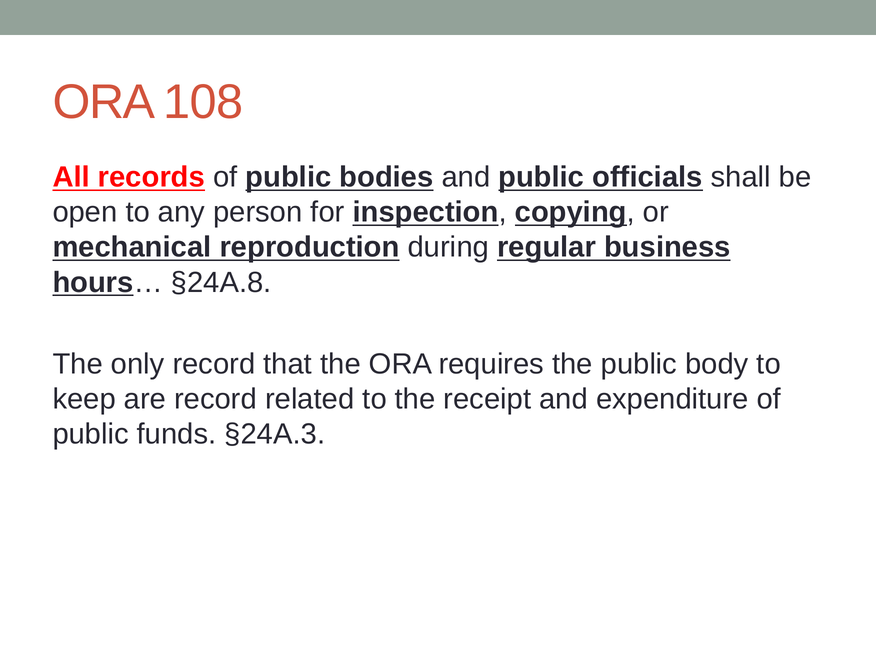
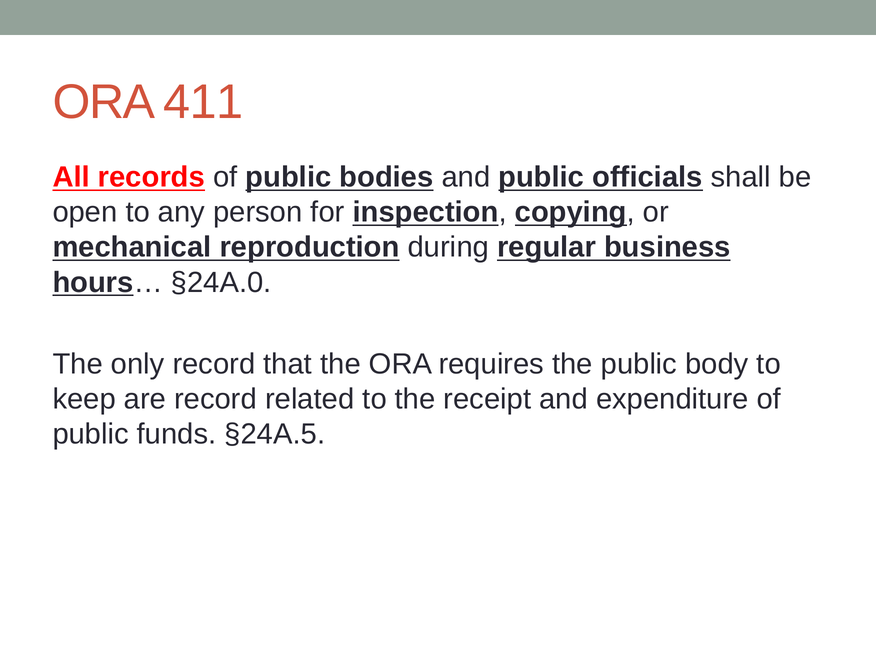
108: 108 -> 411 (203, 102)
§24A.8: §24A.8 -> §24A.0 (221, 282)
§24A.3: §24A.3 -> §24A.5 (275, 434)
